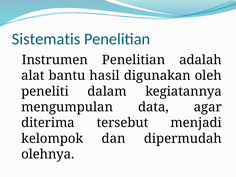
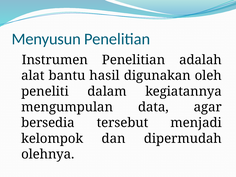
Sistematis: Sistematis -> Menyusun (46, 39)
diterima: diterima -> bersedia (48, 123)
